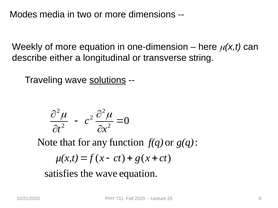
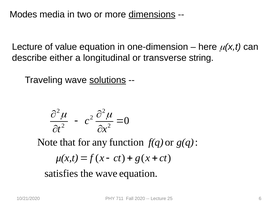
dimensions underline: none -> present (152, 15)
Weekly: Weekly -> Lecture (27, 47)
of more: more -> value (66, 47)
